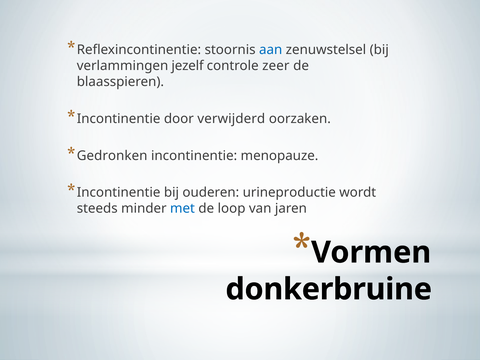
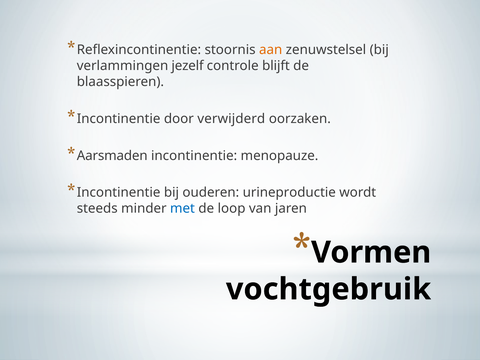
aan colour: blue -> orange (271, 50)
zeer: zeer -> blijft (276, 66)
Gedronken: Gedronken -> Aarsmaden (112, 156)
donkerbruine: donkerbruine -> vochtgebruik (329, 289)
